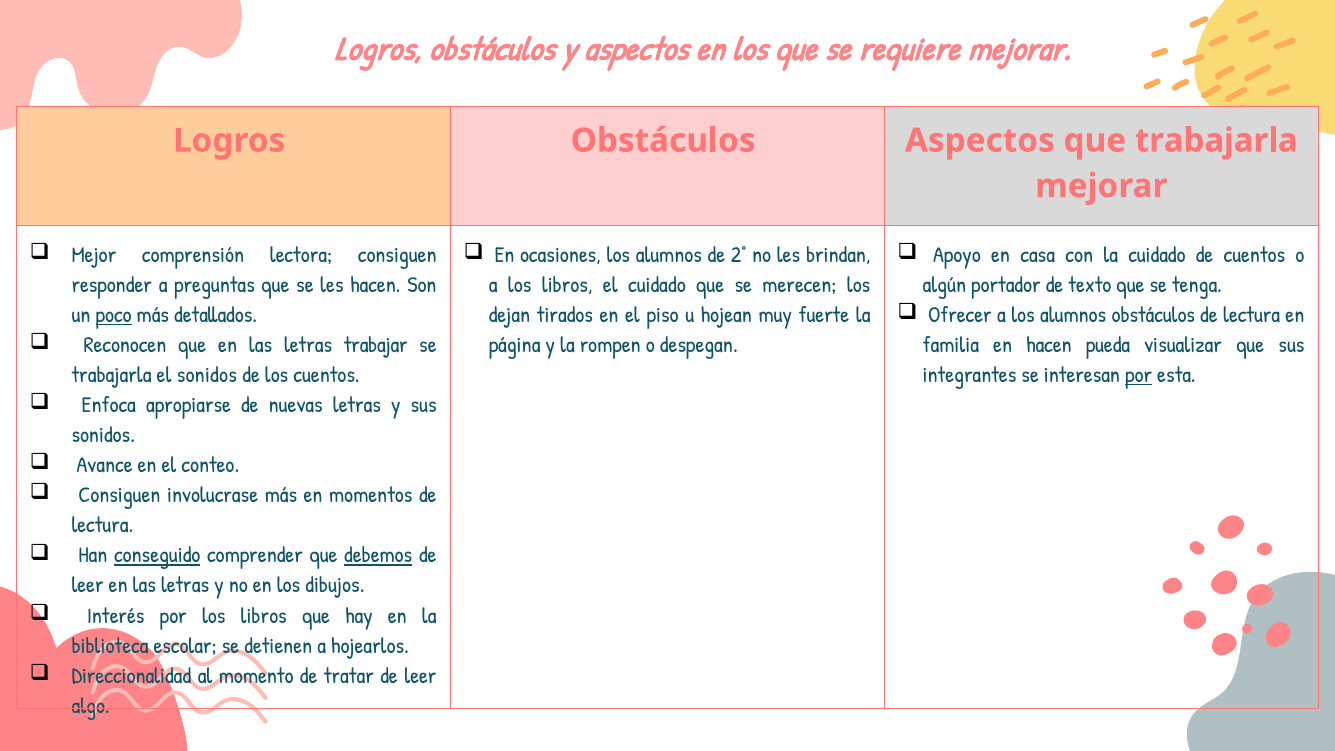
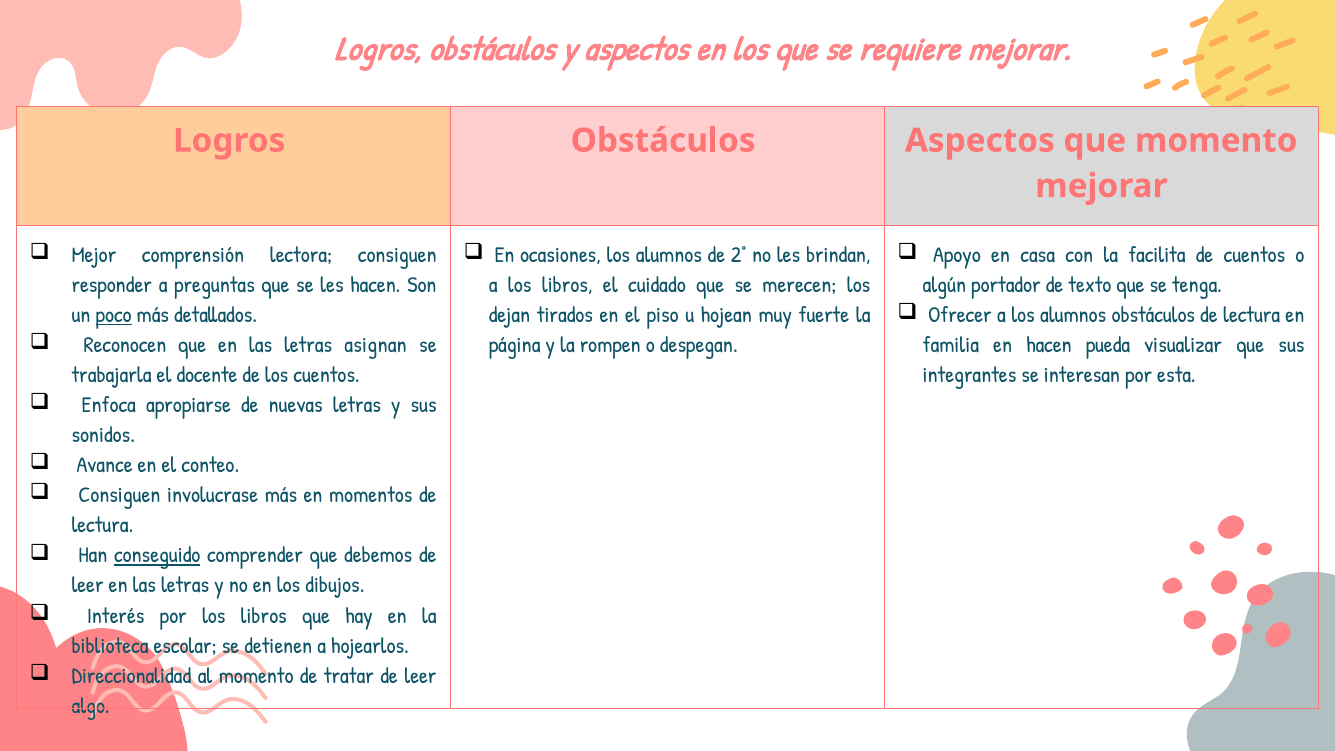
que trabajarla: trabajarla -> momento (1216, 141)
la cuidado: cuidado -> facilita (1157, 255)
trabajar: trabajar -> asignan (376, 345)
el sonidos: sonidos -> docente (207, 375)
por underline: present -> none (1139, 375)
debemos underline: present -> none (378, 556)
